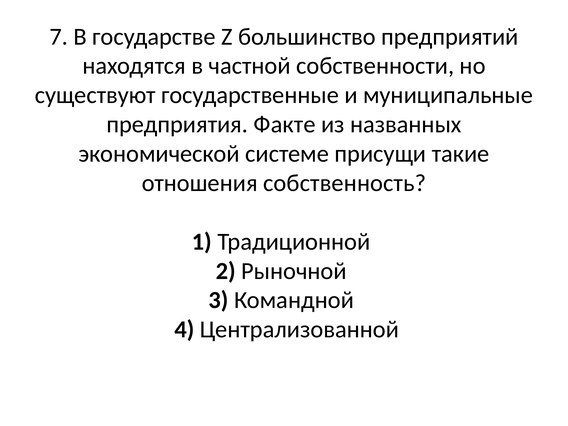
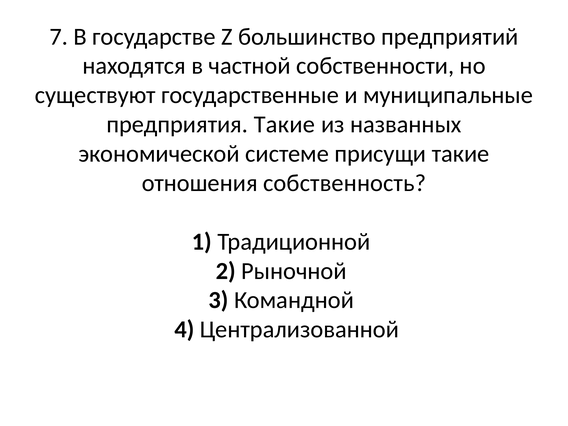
предприятия Факте: Факте -> Такие (284, 124)
